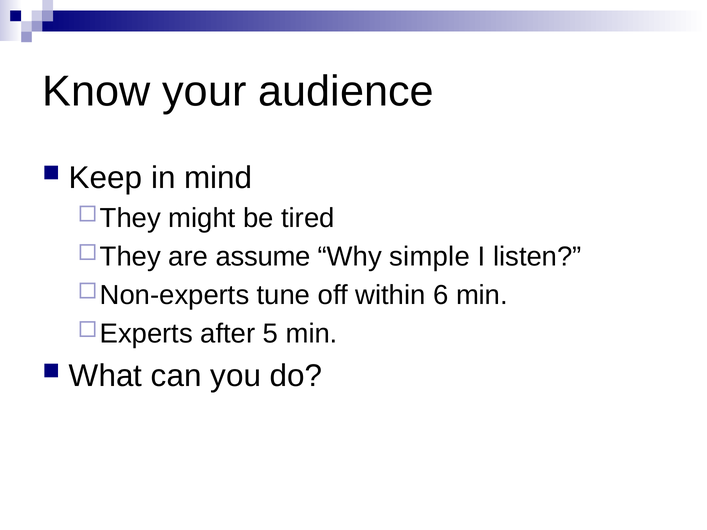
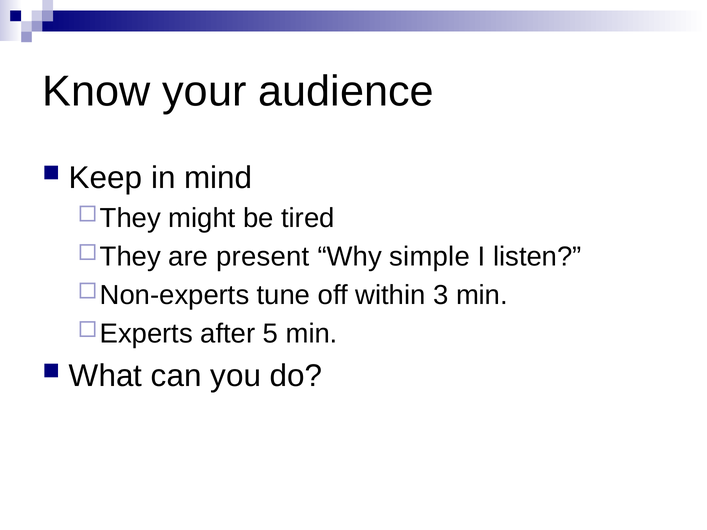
assume: assume -> present (263, 257)
6: 6 -> 3 (441, 295)
